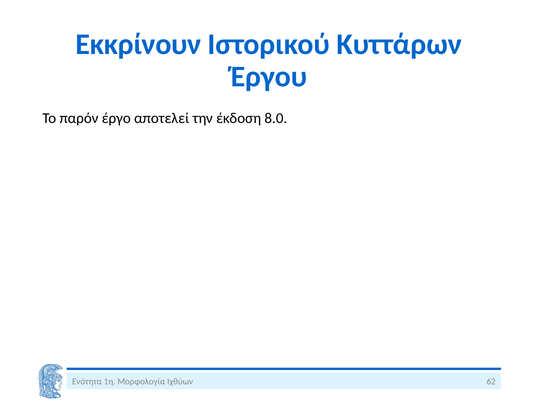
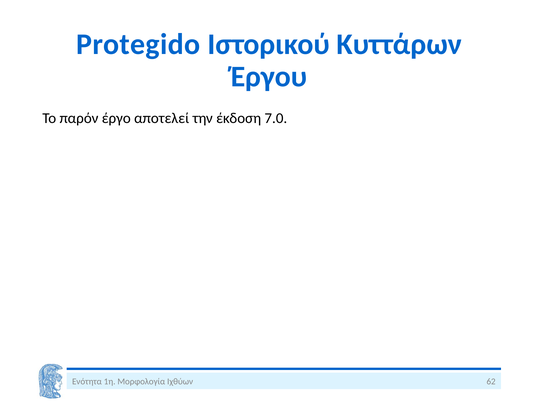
Εκκρίνουν: Εκκρίνουν -> Protegido (138, 44)
8.0: 8.0 -> 7.0 (276, 118)
